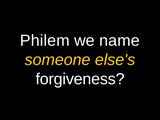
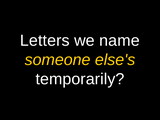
Philem: Philem -> Letters (45, 41)
forgiveness: forgiveness -> temporarily (80, 79)
